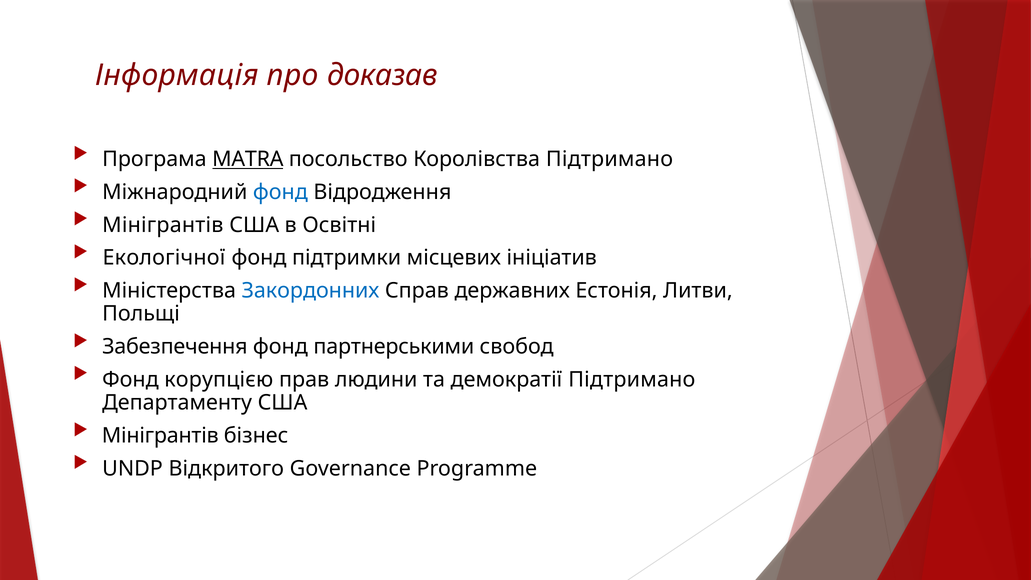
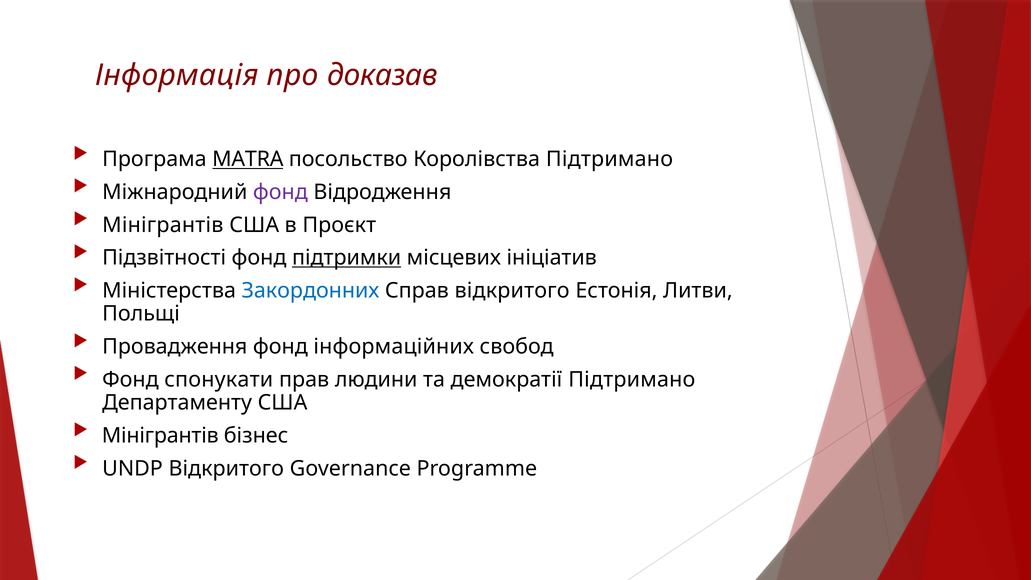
фонд colour: blue -> purple (280, 192)
Освітні: Освітні -> Проєкт (339, 225)
Екологічної: Екологічної -> Підзвітності (164, 258)
підтримки underline: none -> present (347, 258)
Справ державних: державних -> відкритого (512, 291)
Забезпечення: Забезпечення -> Провадження (175, 347)
партнерськими: партнерськими -> інформаційних (394, 347)
корупцією: корупцією -> спонукати (219, 380)
